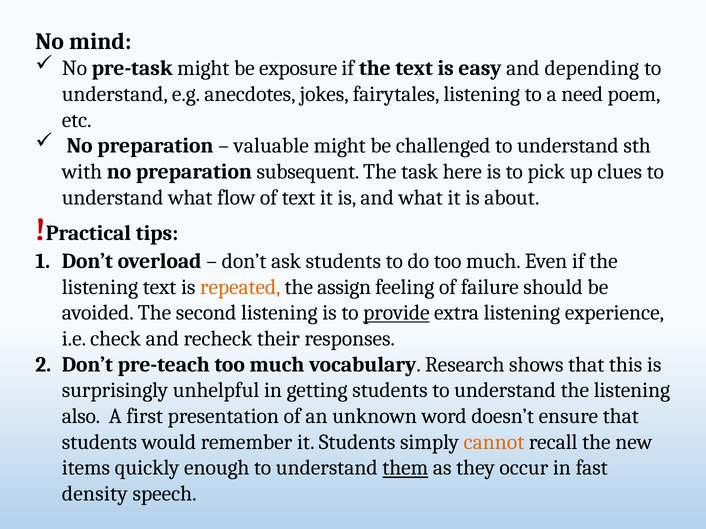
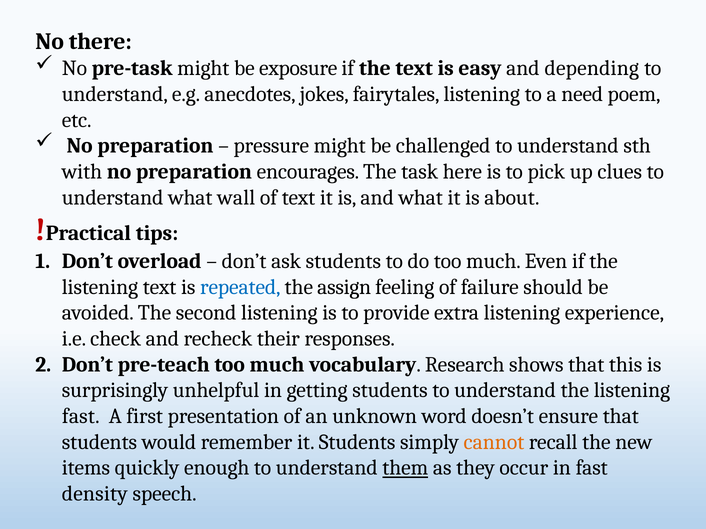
mind: mind -> there (100, 41)
valuable: valuable -> pressure (271, 146)
subsequent: subsequent -> encourages (308, 172)
flow: flow -> wall (236, 198)
repeated colour: orange -> blue (240, 287)
provide underline: present -> none (396, 313)
also: also -> fast (81, 417)
